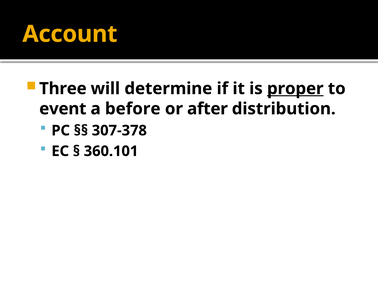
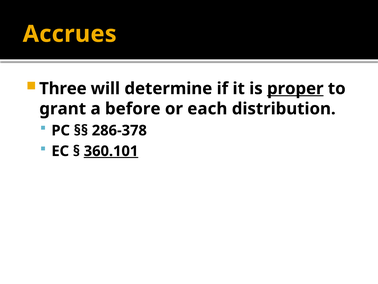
Account: Account -> Accrues (70, 34)
event: event -> grant (63, 109)
after: after -> each (207, 109)
307-378: 307-378 -> 286-378 (119, 130)
360.101 underline: none -> present (111, 151)
